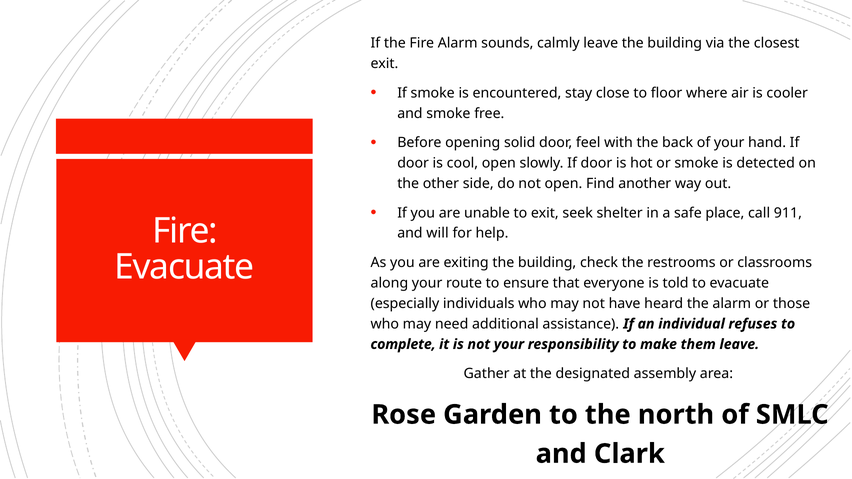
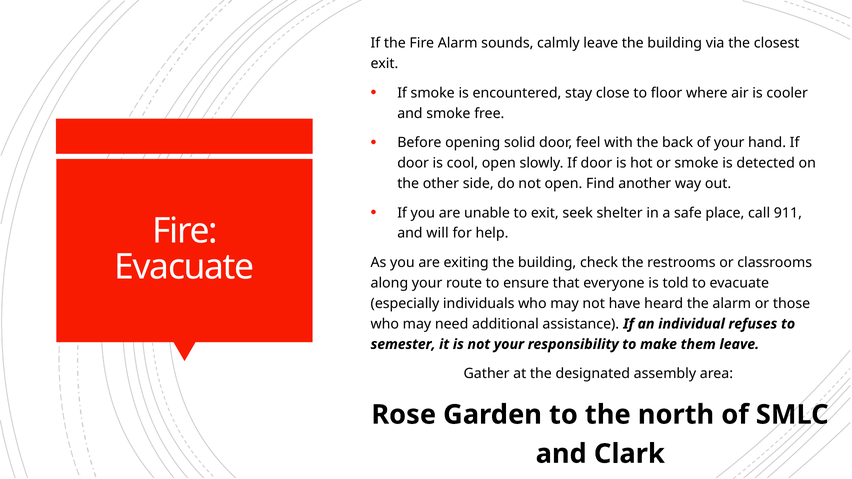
complete: complete -> semester (403, 344)
